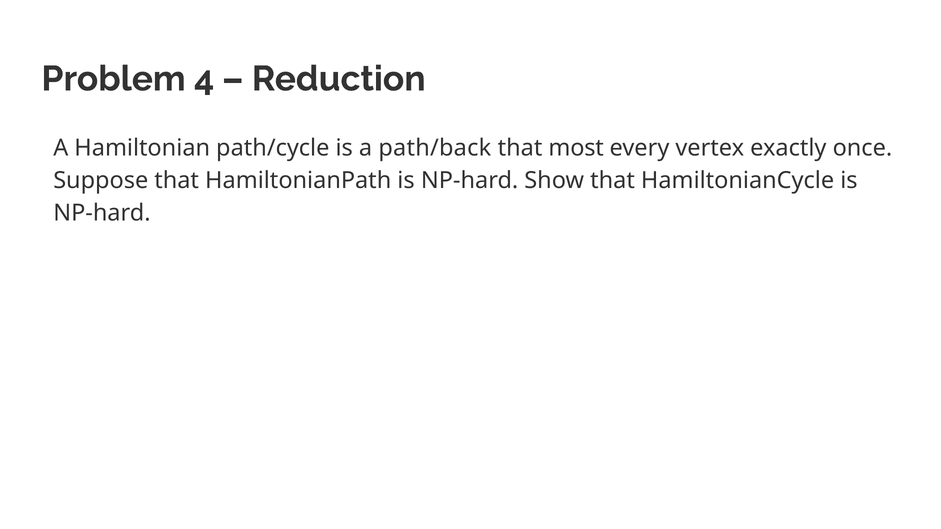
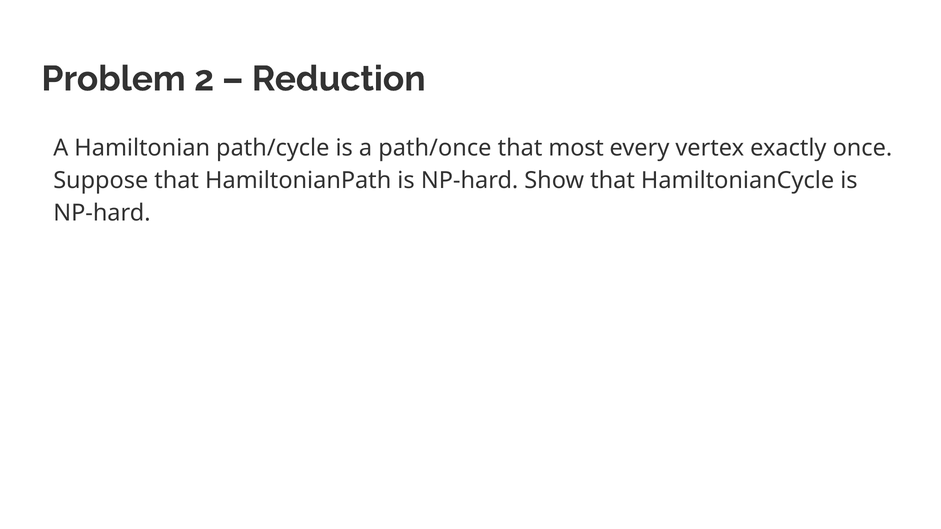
4: 4 -> 2 (204, 79)
path/back: path/back -> path/once (435, 148)
